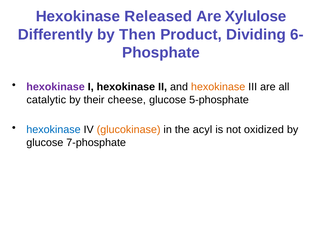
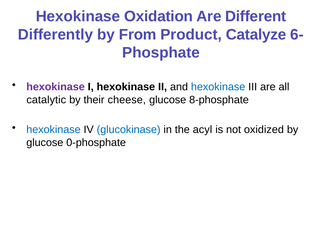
Released: Released -> Oxidation (159, 16)
Xylulose: Xylulose -> Different (256, 16)
Then: Then -> From (138, 35)
Dividing: Dividing -> Catalyze (256, 35)
hexokinase colour: orange -> blue (218, 87)
5-phosphate: 5-phosphate -> 8-phosphate (219, 100)
glucokinase colour: orange -> blue (129, 130)
7-phosphate: 7-phosphate -> 0-phosphate (96, 143)
